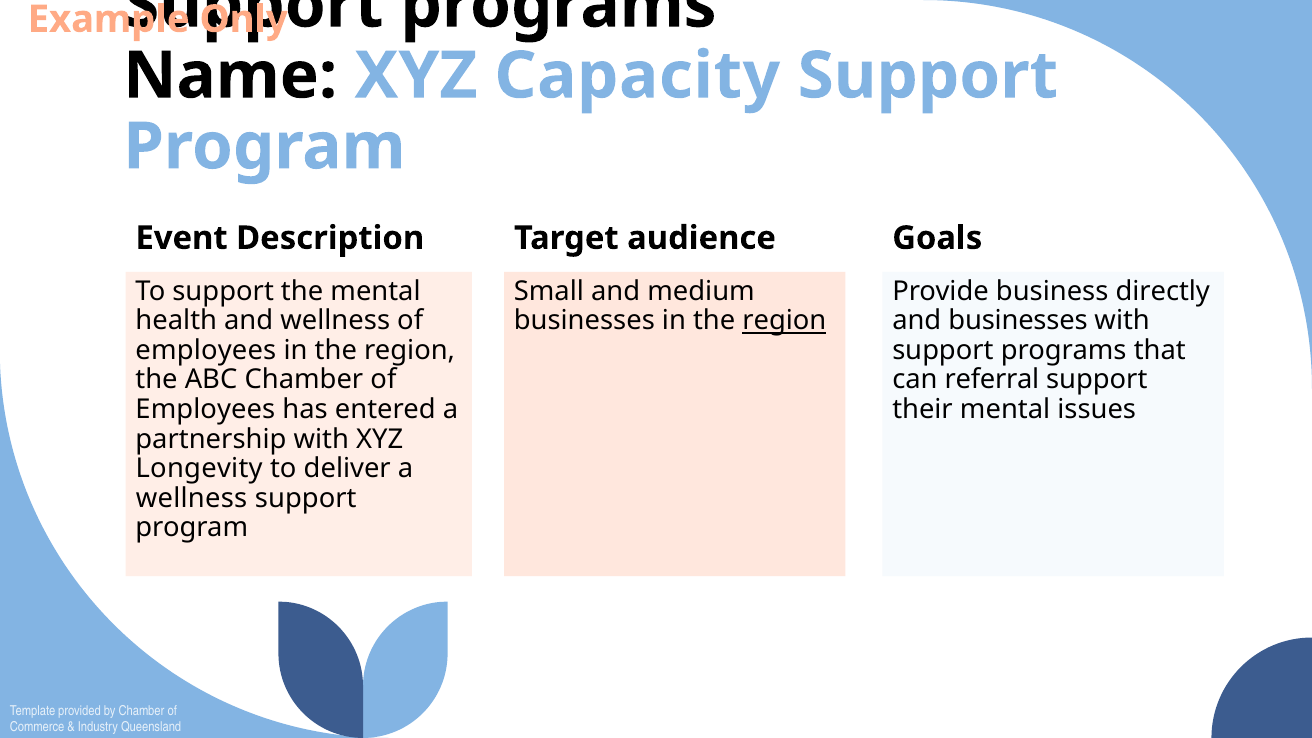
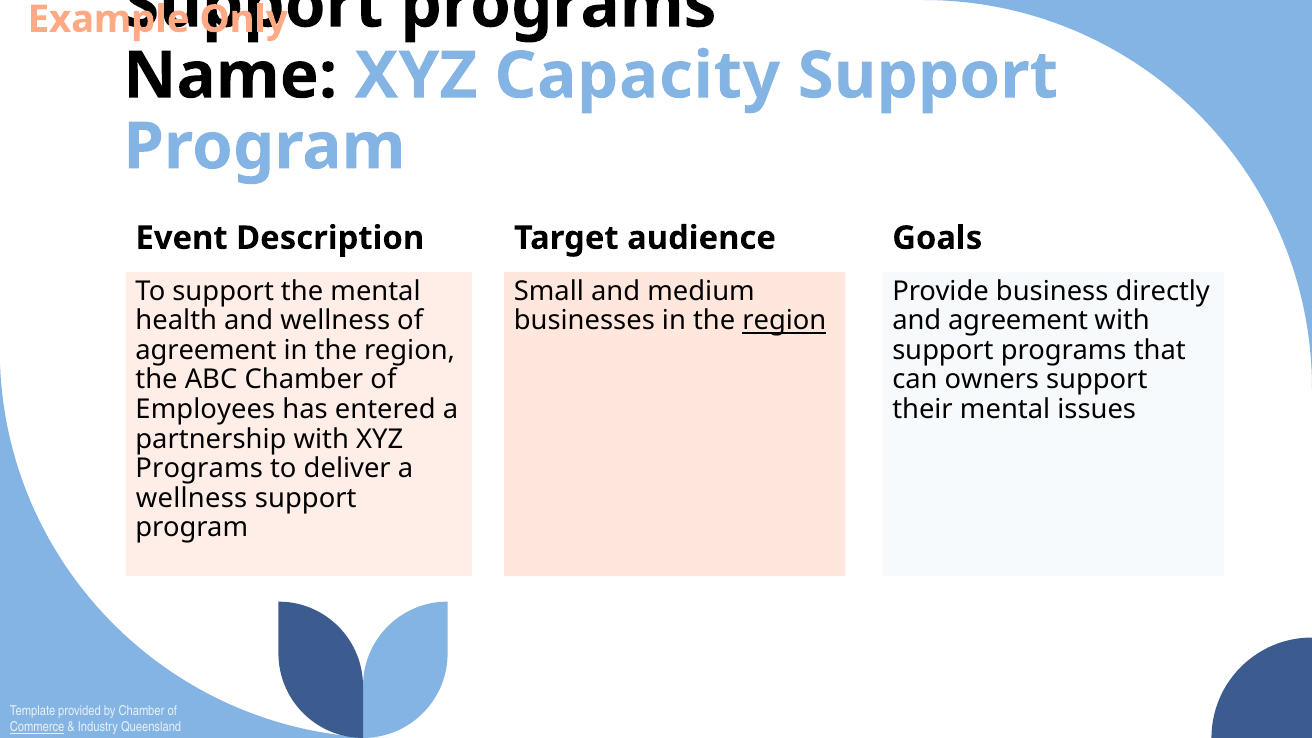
and businesses: businesses -> agreement (1018, 321)
employees: employees -> agreement (206, 350)
referral: referral -> owners (992, 380)
Longevity: Longevity -> Programs (199, 469)
Commerce underline: none -> present (37, 727)
